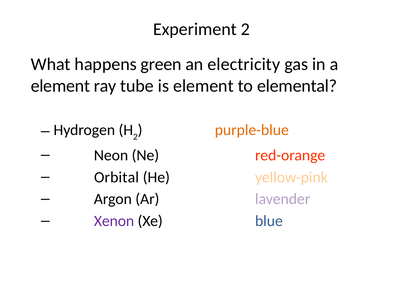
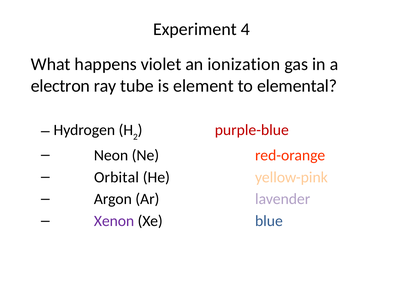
Experiment 2: 2 -> 4 (245, 29)
green: green -> violet (161, 64)
electricity: electricity -> ionization (244, 64)
element: element -> electron (60, 86)
purple-blue colour: orange -> red (252, 130)
